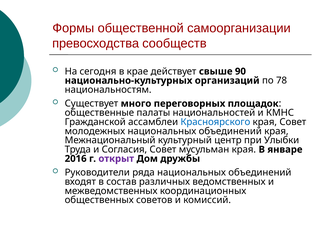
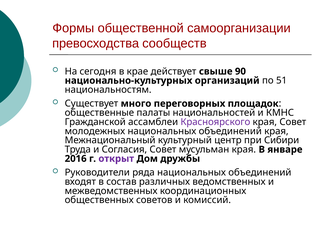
78: 78 -> 51 (282, 81)
Красноярского colour: blue -> purple (215, 122)
Улыбки: Улыбки -> Сибири (282, 140)
